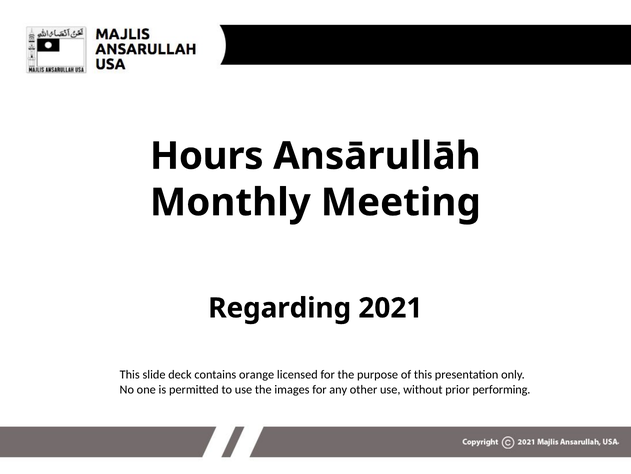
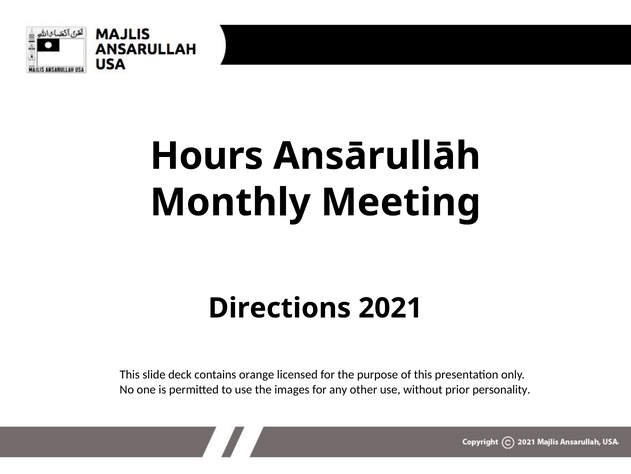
Regarding: Regarding -> Directions (280, 308)
performing: performing -> personality (501, 389)
